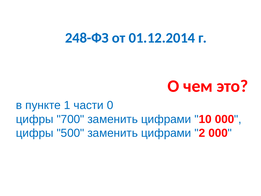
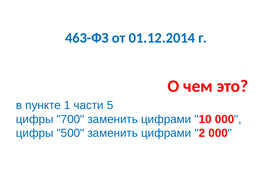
248-ФЗ: 248-ФЗ -> 463-ФЗ (87, 38)
0: 0 -> 5 (110, 105)
